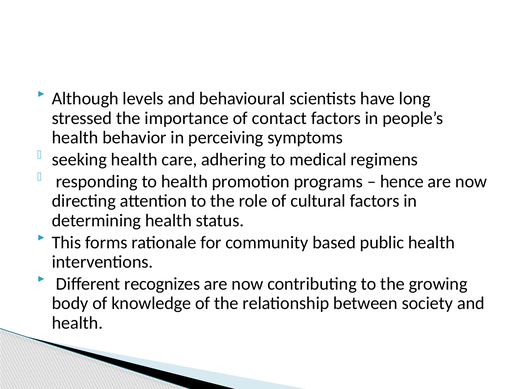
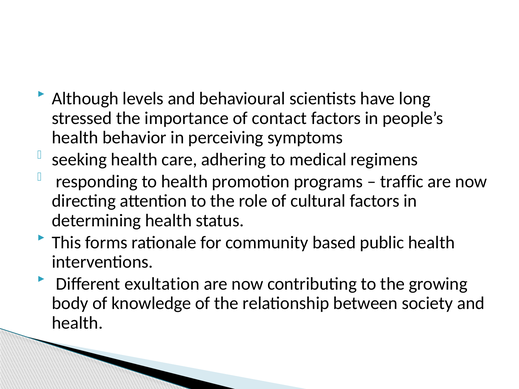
hence: hence -> traffic (402, 182)
recognizes: recognizes -> exultation (162, 284)
